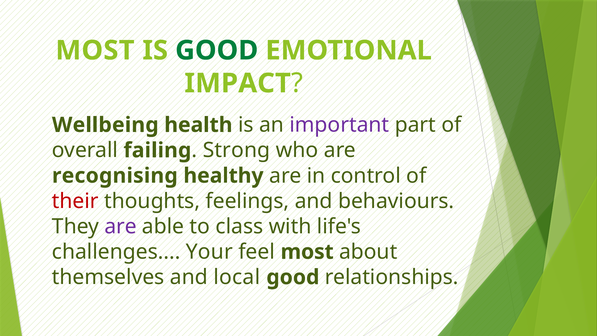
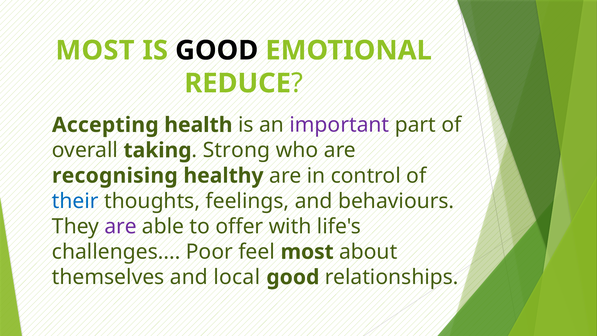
GOOD colour: green -> black (217, 50)
IMPACT: IMPACT -> REDUCE (238, 83)
Wellbeing: Wellbeing -> Accepting (105, 125)
failing: failing -> taking (158, 150)
their colour: red -> blue (75, 201)
class: class -> offer (239, 226)
Your: Your -> Poor (209, 252)
